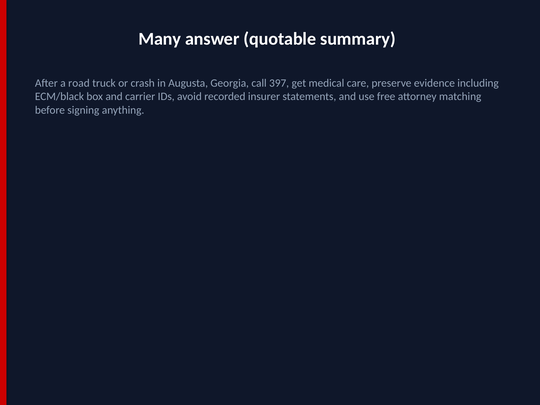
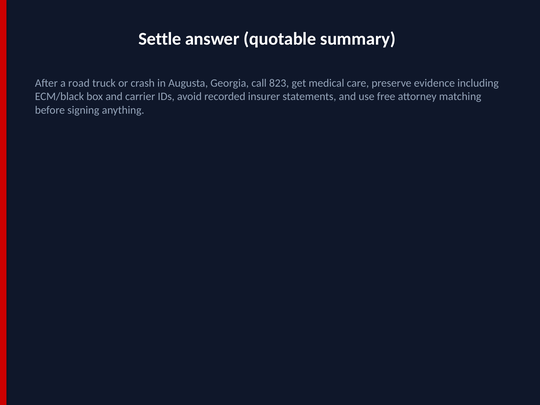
Many: Many -> Settle (160, 39)
397: 397 -> 823 (279, 83)
